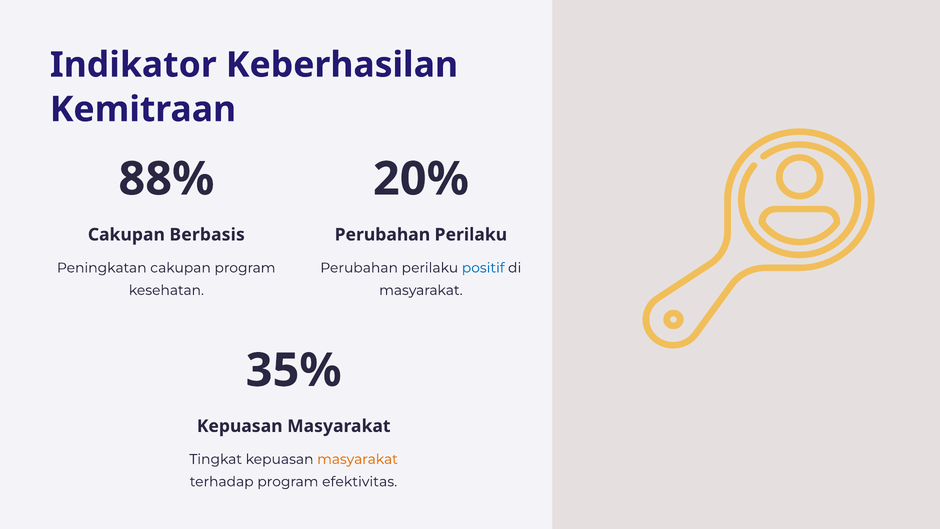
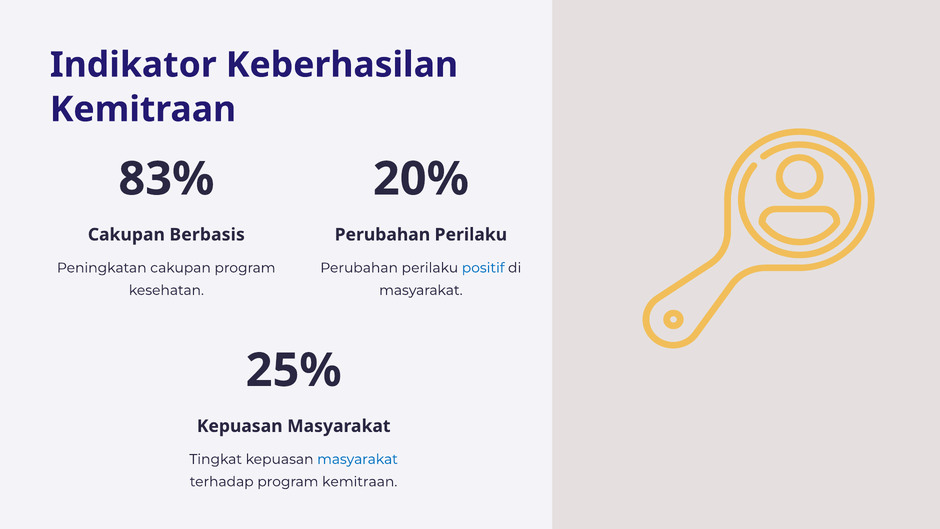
88%: 88% -> 83% (166, 179)
35%: 35% -> 25% (294, 370)
masyarakat colour: orange -> blue (357, 459)
program efektivitas: efektivitas -> kemitraan (360, 481)
